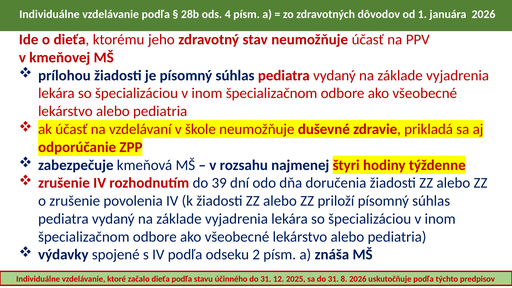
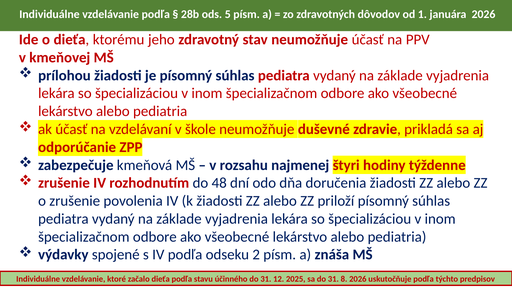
4: 4 -> 5 (228, 14)
39: 39 -> 48 (219, 183)
